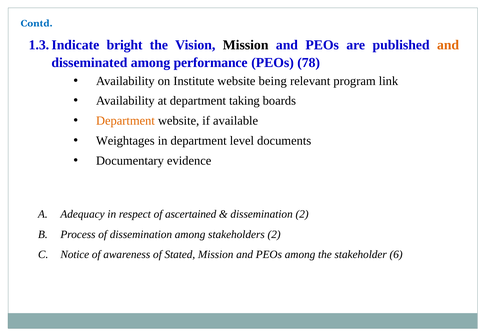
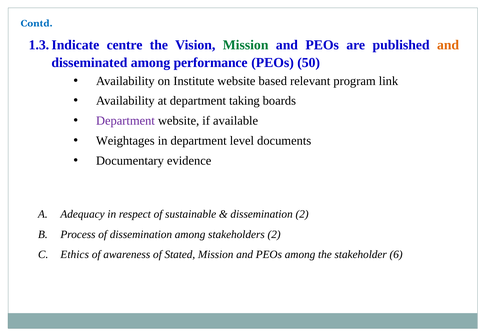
bright: bright -> centre (125, 45)
Mission colour: black -> green (246, 45)
78: 78 -> 50 (309, 63)
being: being -> based (273, 81)
Department colour: orange -> purple (125, 121)
ascertained: ascertained -> sustainable (191, 215)
Notice: Notice -> Ethics (75, 255)
